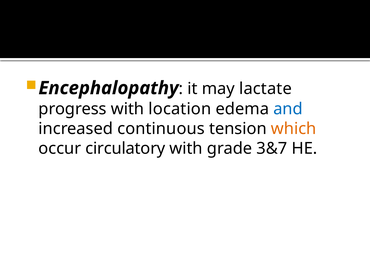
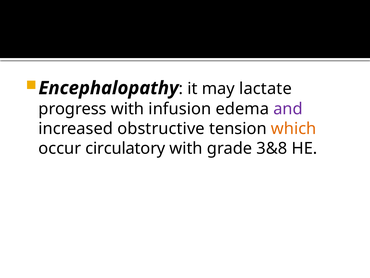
location: location -> infusion (180, 109)
and colour: blue -> purple (288, 109)
continuous: continuous -> obstructive (161, 128)
3&7: 3&7 -> 3&8 (272, 148)
